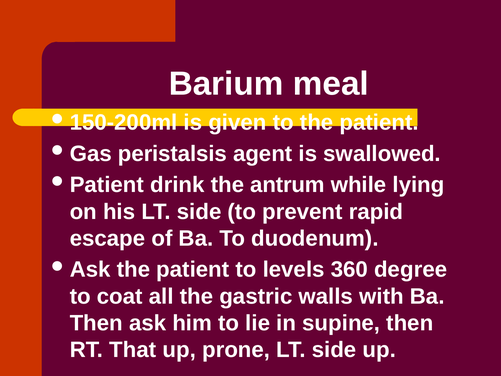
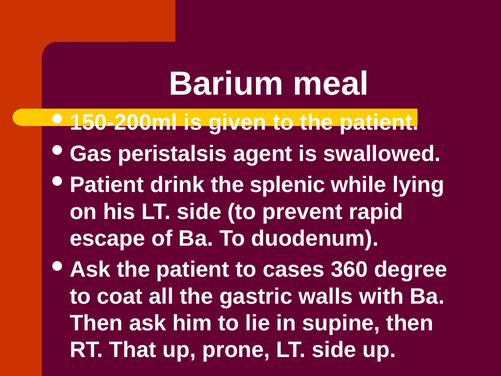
antrum: antrum -> splenic (287, 185)
levels: levels -> cases (294, 269)
